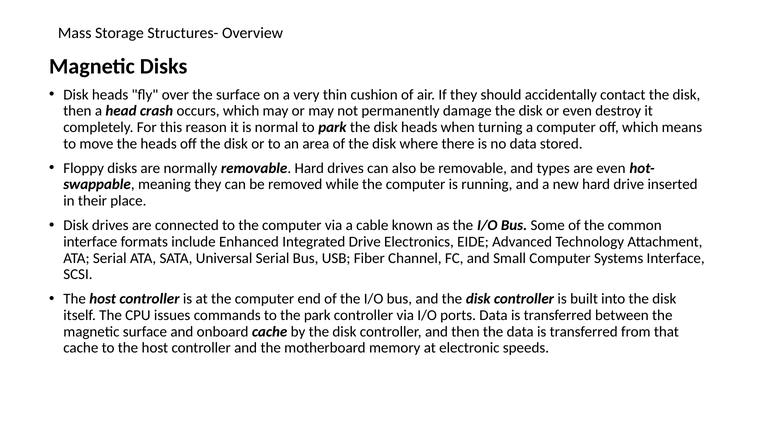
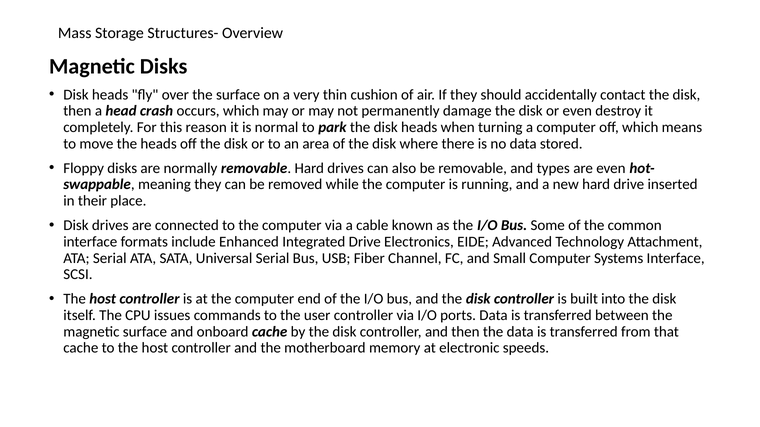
the park: park -> user (317, 316)
